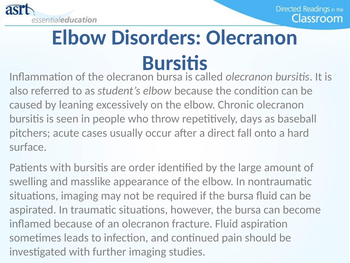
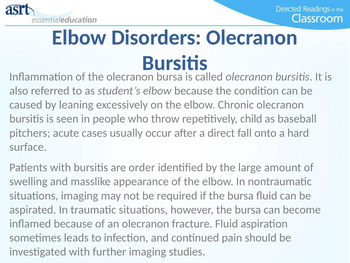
days: days -> child (251, 119)
